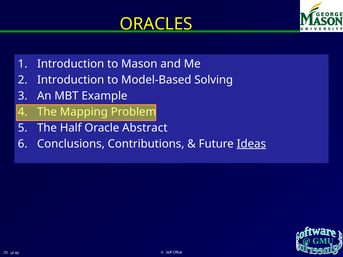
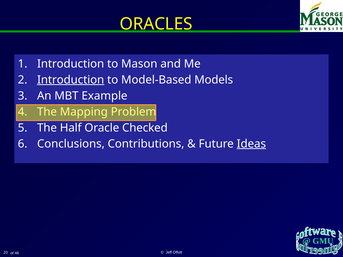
Introduction underline: none -> present (71, 80)
Solving: Solving -> Models (214, 80)
Abstract: Abstract -> Checked (145, 128)
